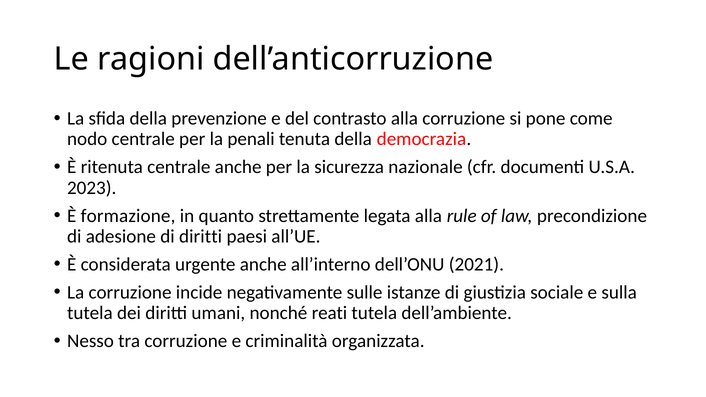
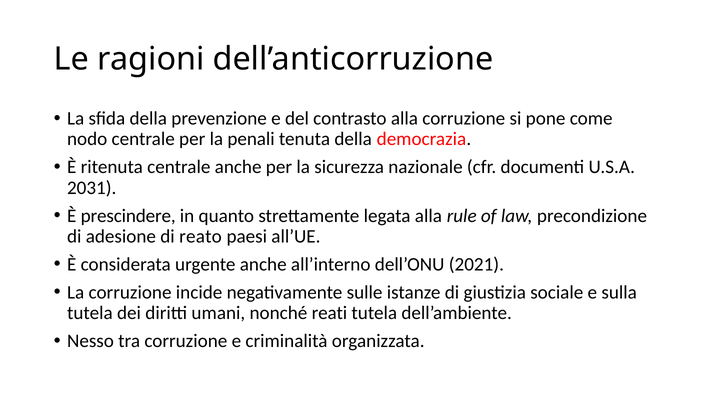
2023: 2023 -> 2031 (92, 188)
formazione: formazione -> prescindere (128, 216)
di diritti: diritti -> reato (201, 236)
